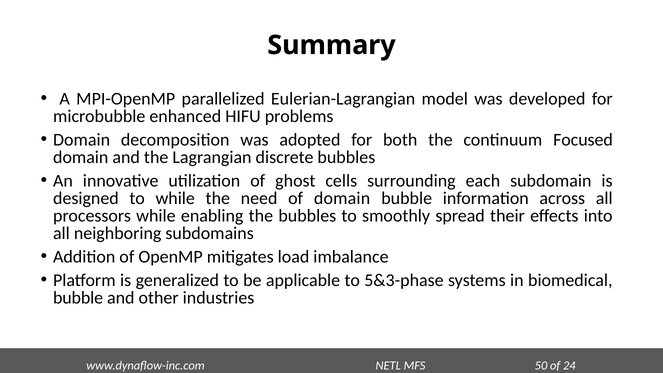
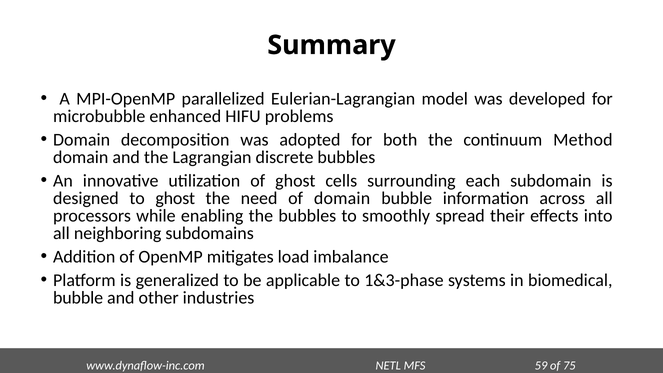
Focused: Focused -> Method (583, 140)
to while: while -> ghost (175, 198)
5&3-phase: 5&3-phase -> 1&3-phase (404, 280)
50: 50 -> 59 (541, 366)
24: 24 -> 75 (569, 366)
